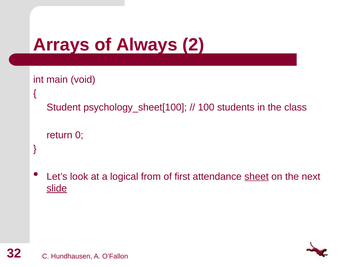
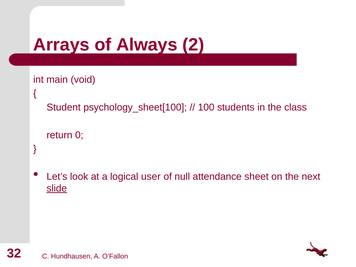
from: from -> user (151, 177)
first: first -> null (182, 177)
sheet underline: present -> none (257, 177)
